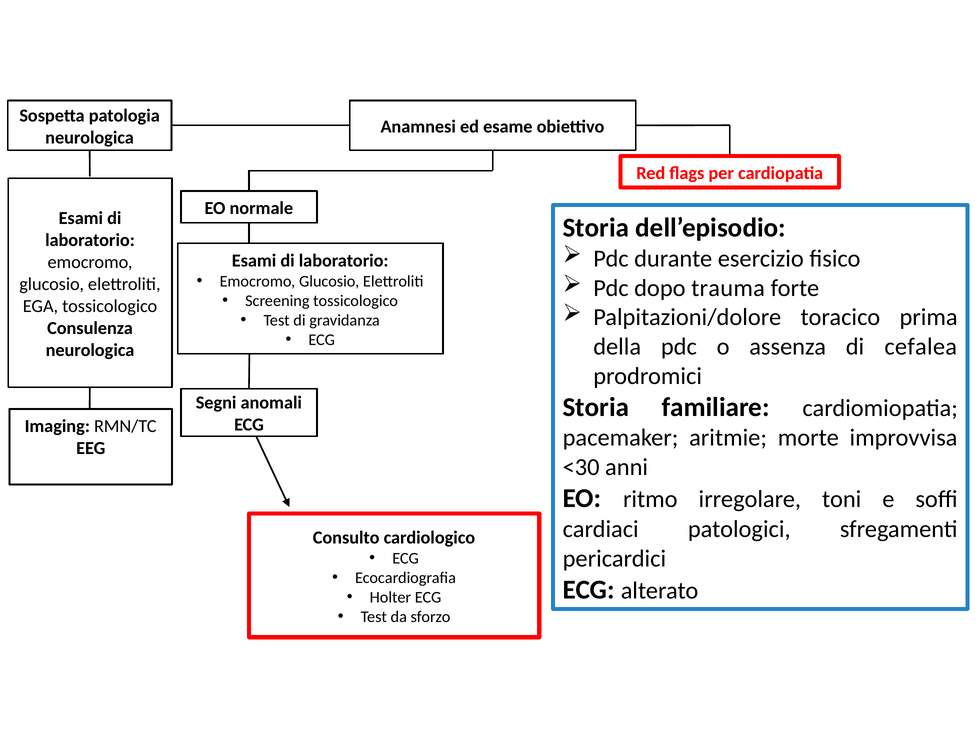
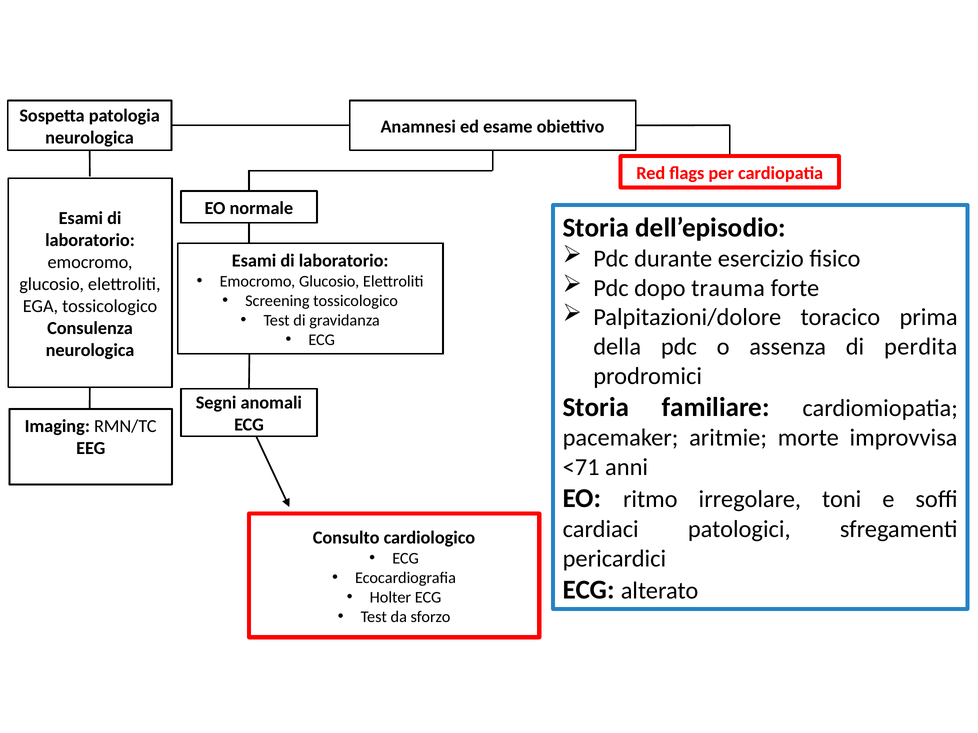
cefalea: cefalea -> perdita (921, 347)
<30: <30 -> <71 (581, 468)
